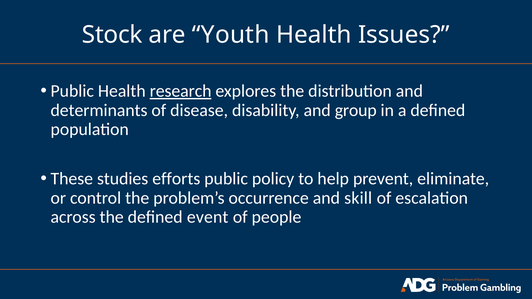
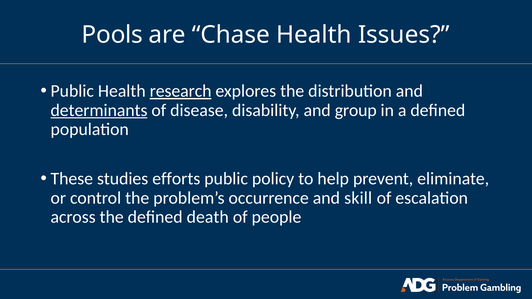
Stock: Stock -> Pools (112, 35)
Youth: Youth -> Chase (231, 35)
determinants underline: none -> present (99, 110)
event: event -> death (208, 217)
